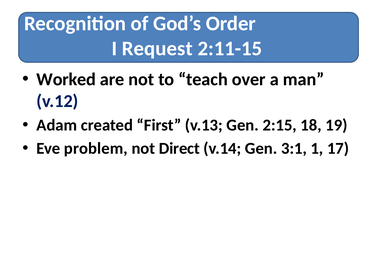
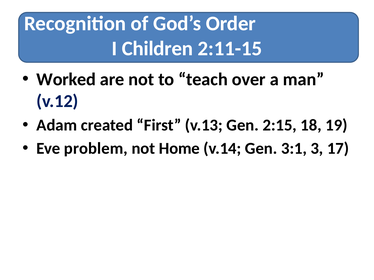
Request: Request -> Children (157, 49)
Direct: Direct -> Home (179, 149)
1: 1 -> 3 (317, 149)
